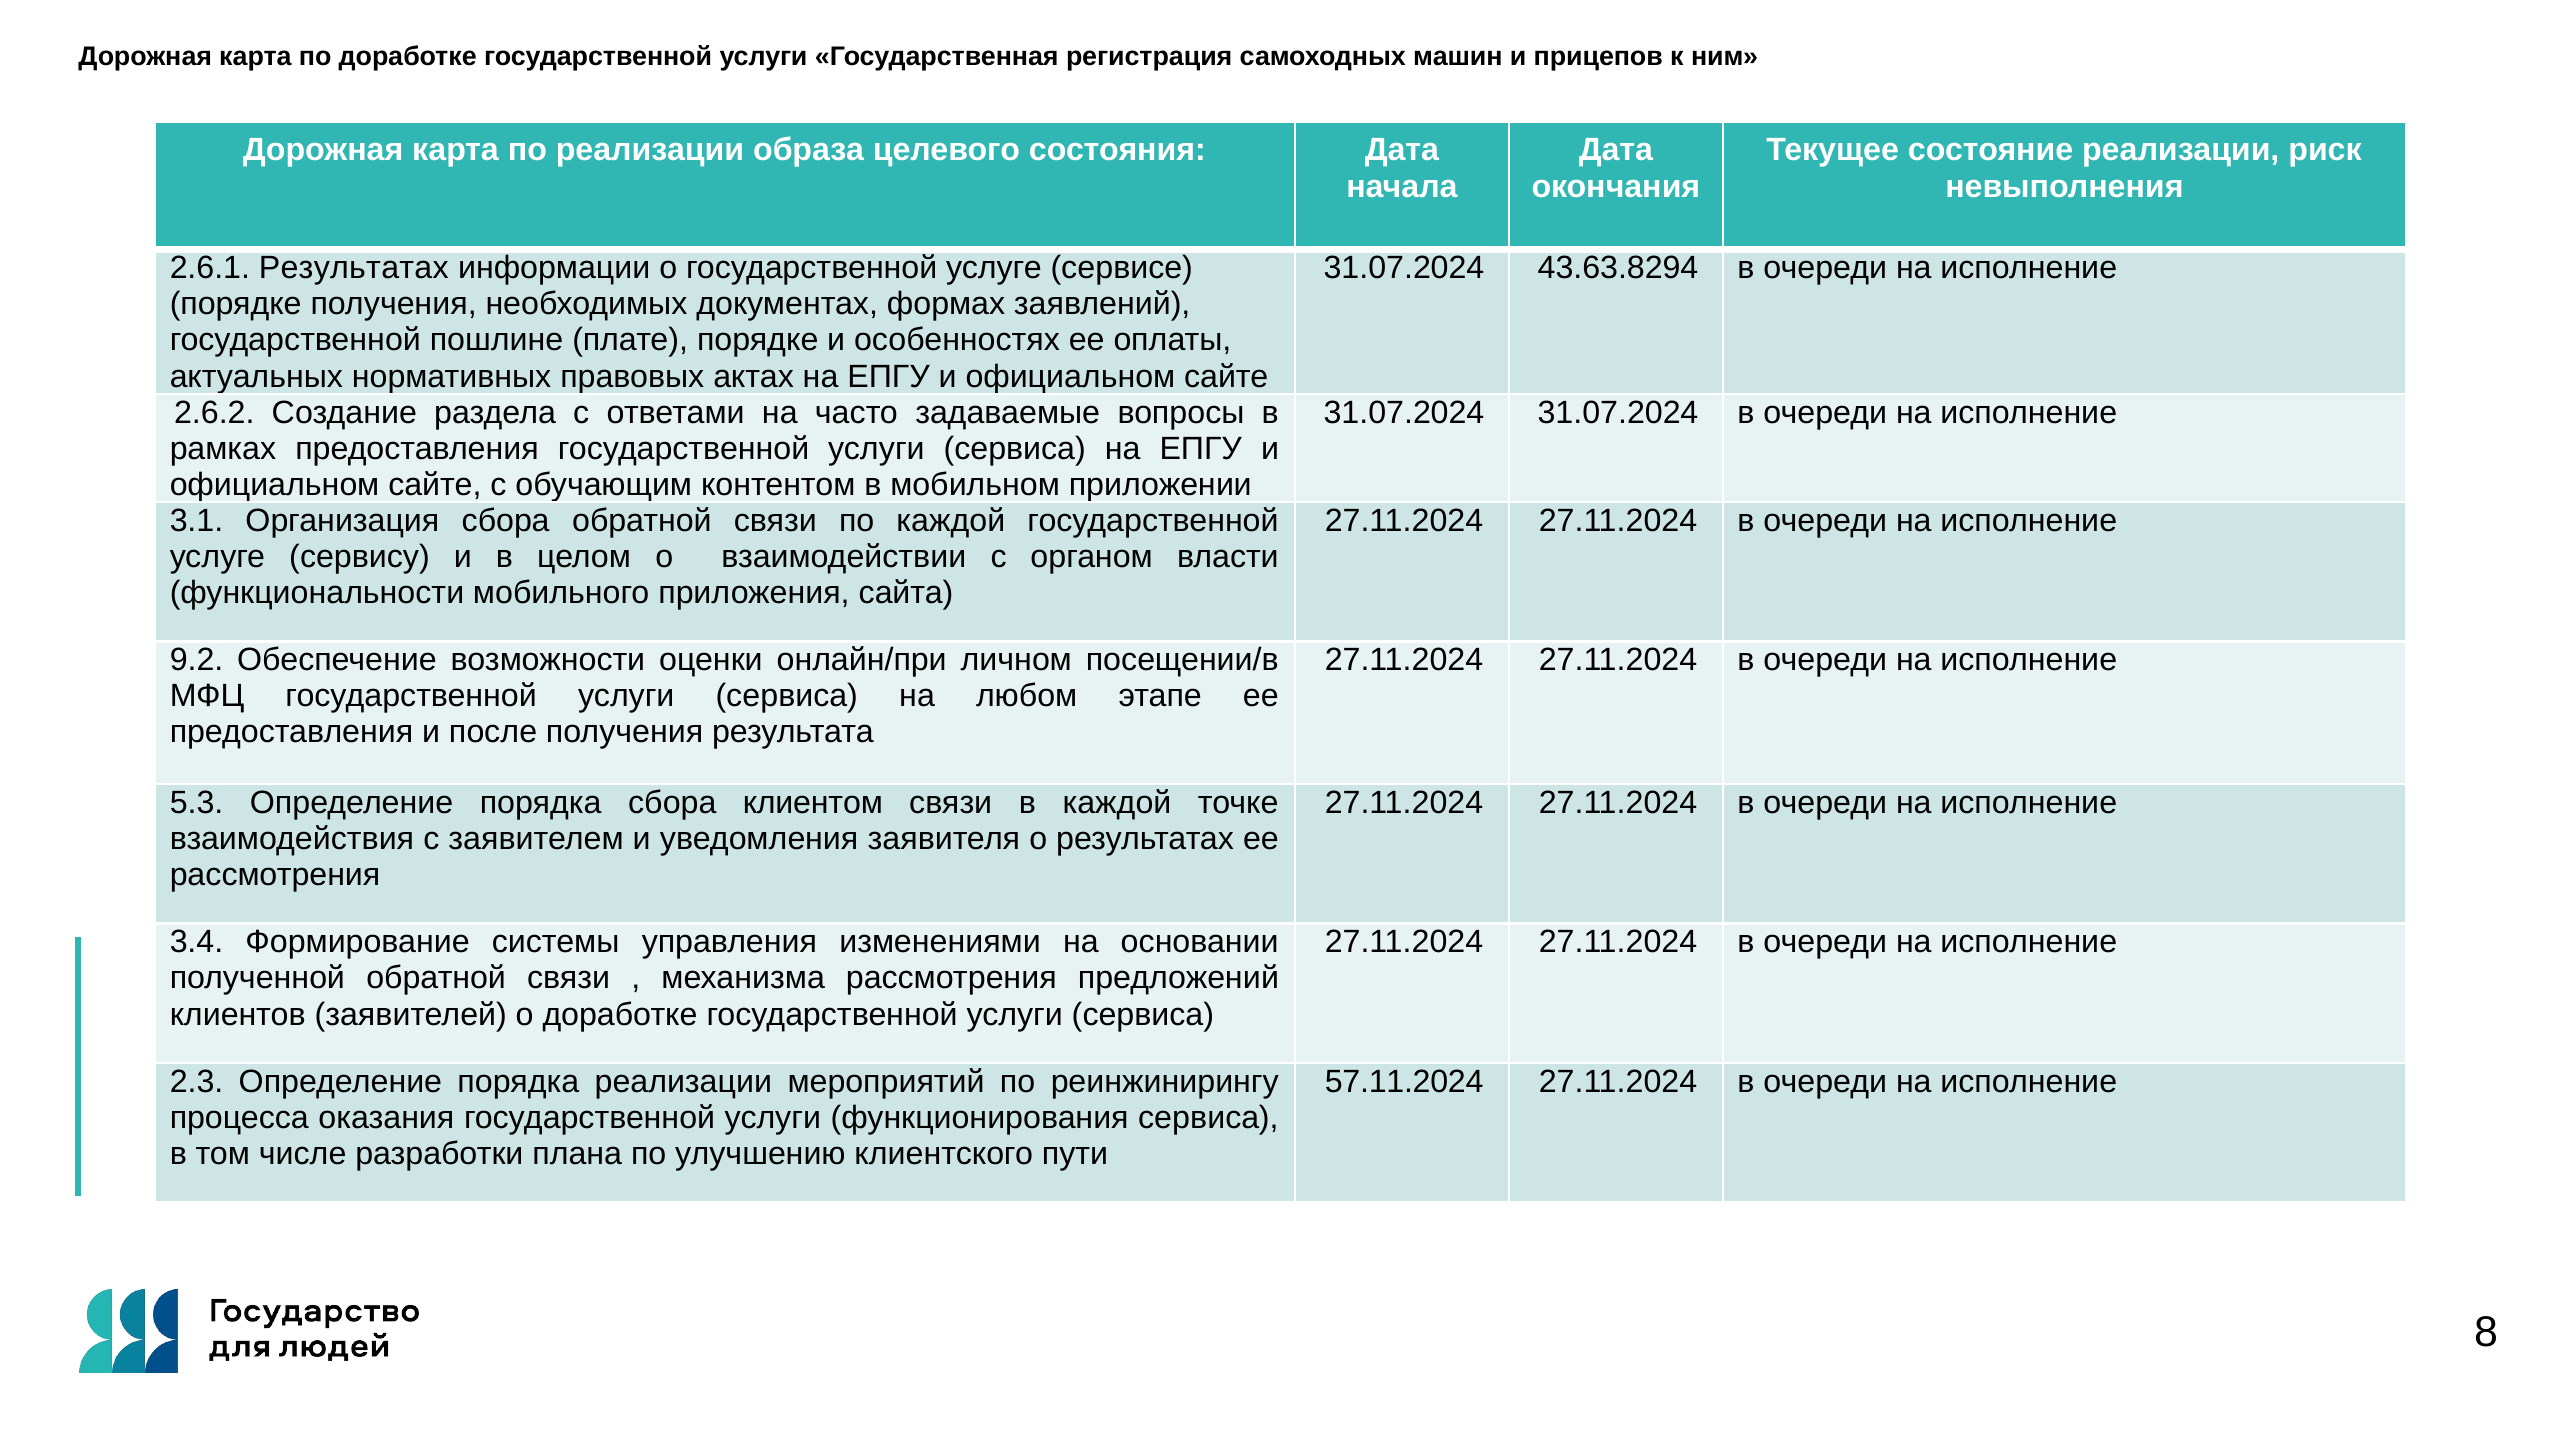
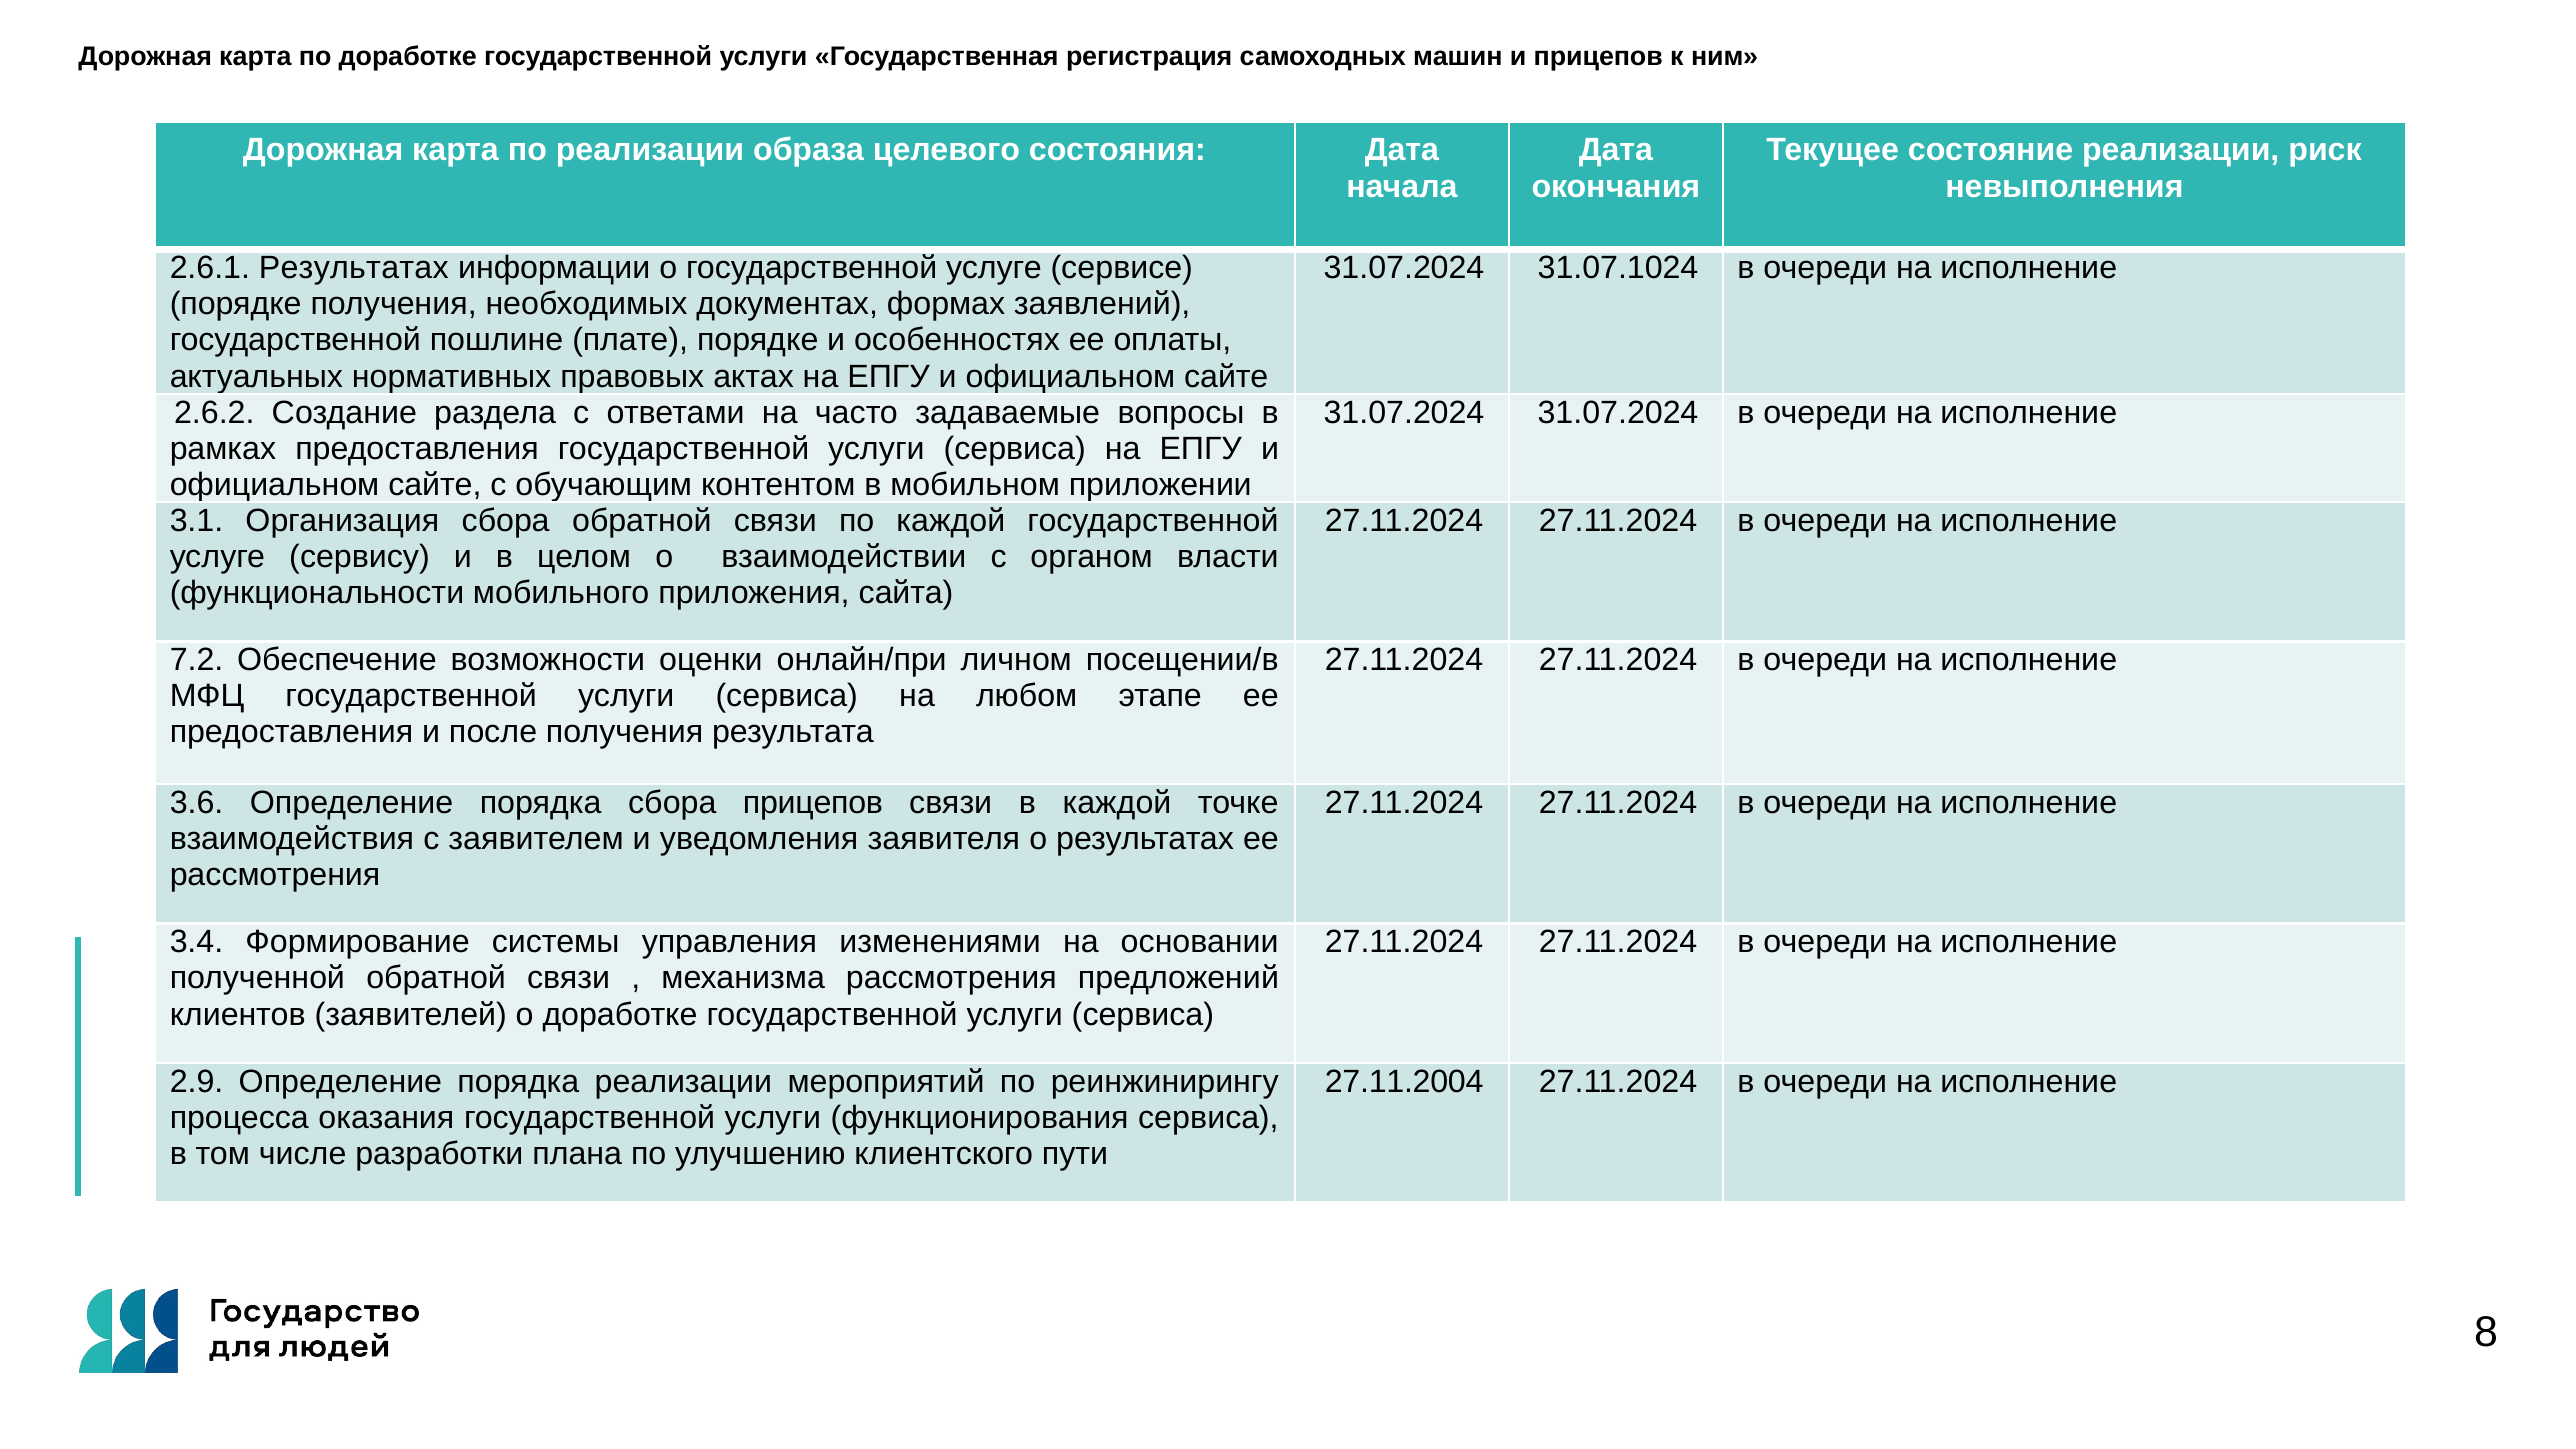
43.63.8294: 43.63.8294 -> 31.07.1024 (1618, 268)
9.2: 9.2 -> 7.2 (197, 660)
5.3: 5.3 -> 3.6 (197, 803)
сбора клиентом: клиентом -> прицепов (813, 803)
2.3: 2.3 -> 2.9 (197, 1082)
57.11.2024: 57.11.2024 -> 27.11.2004 (1404, 1082)
